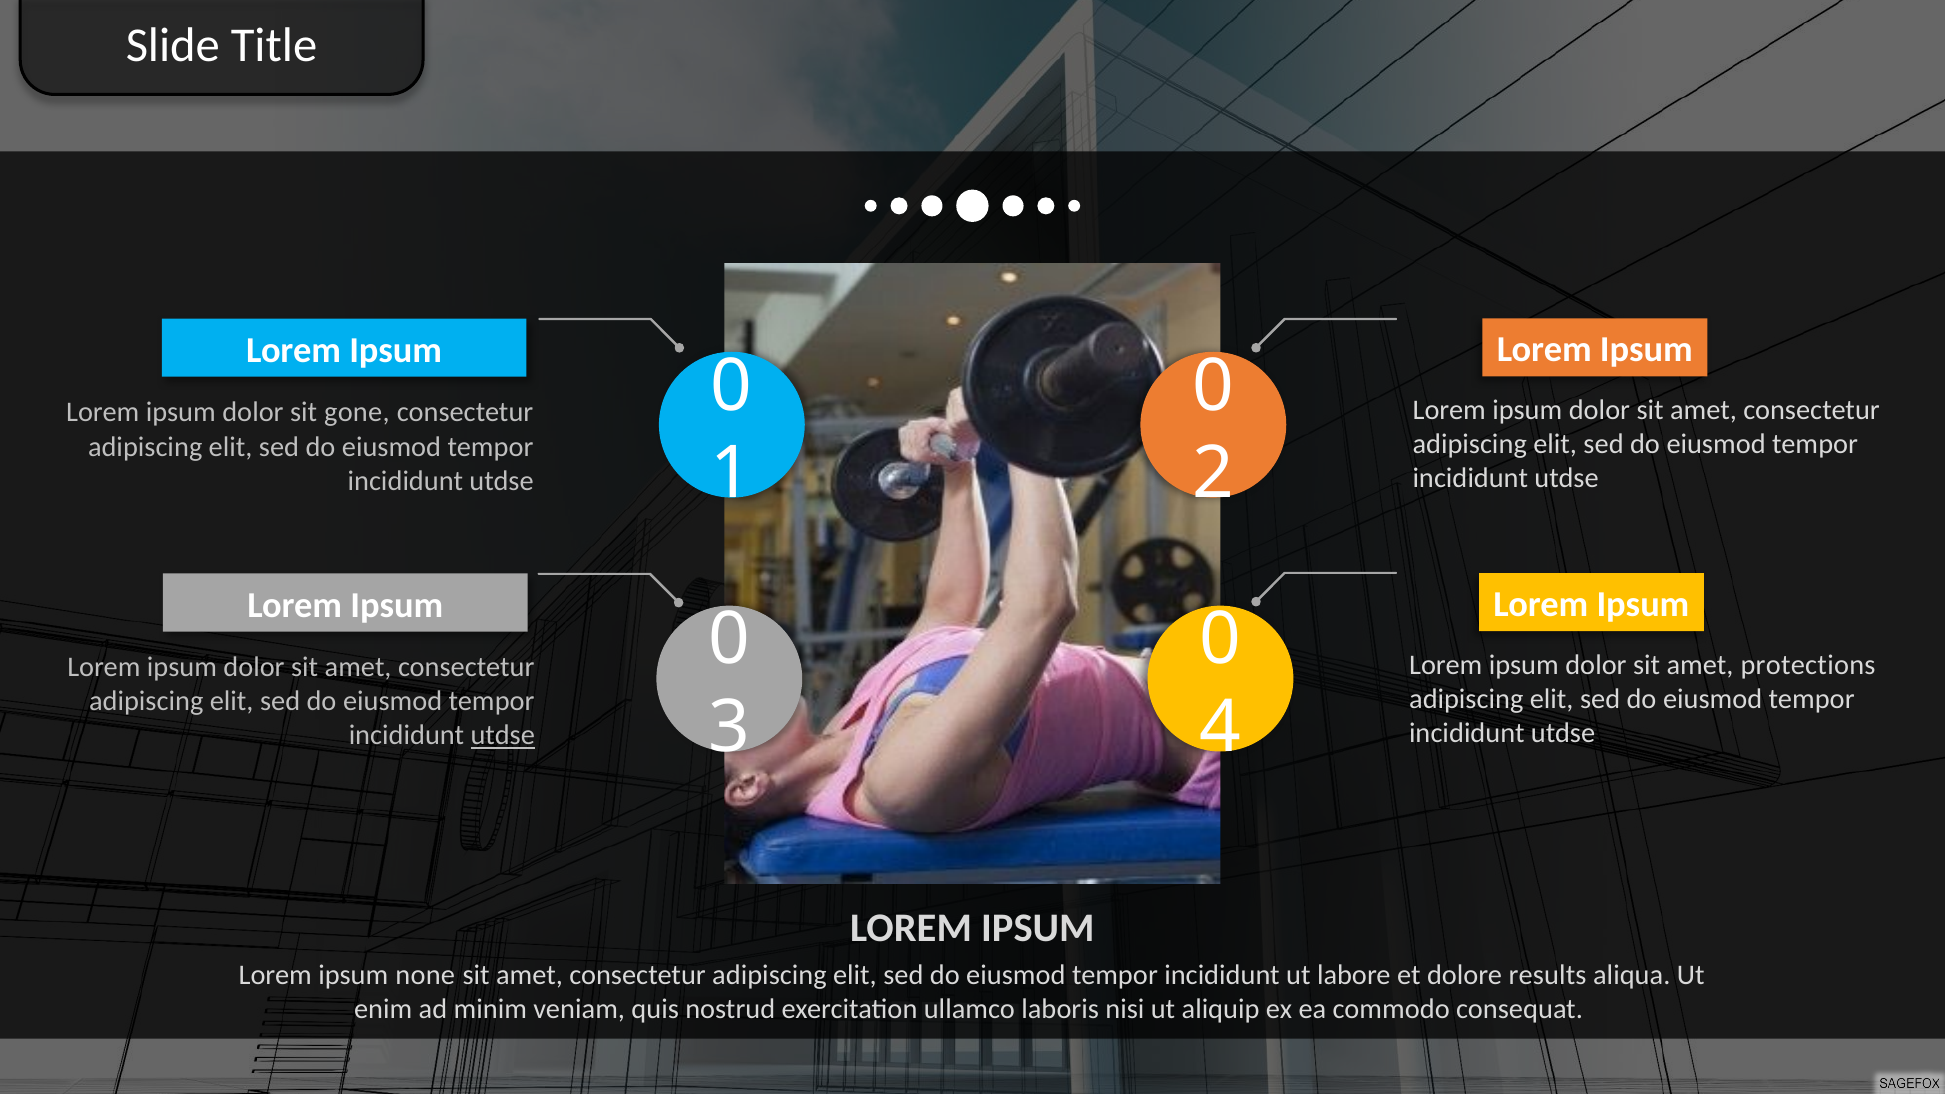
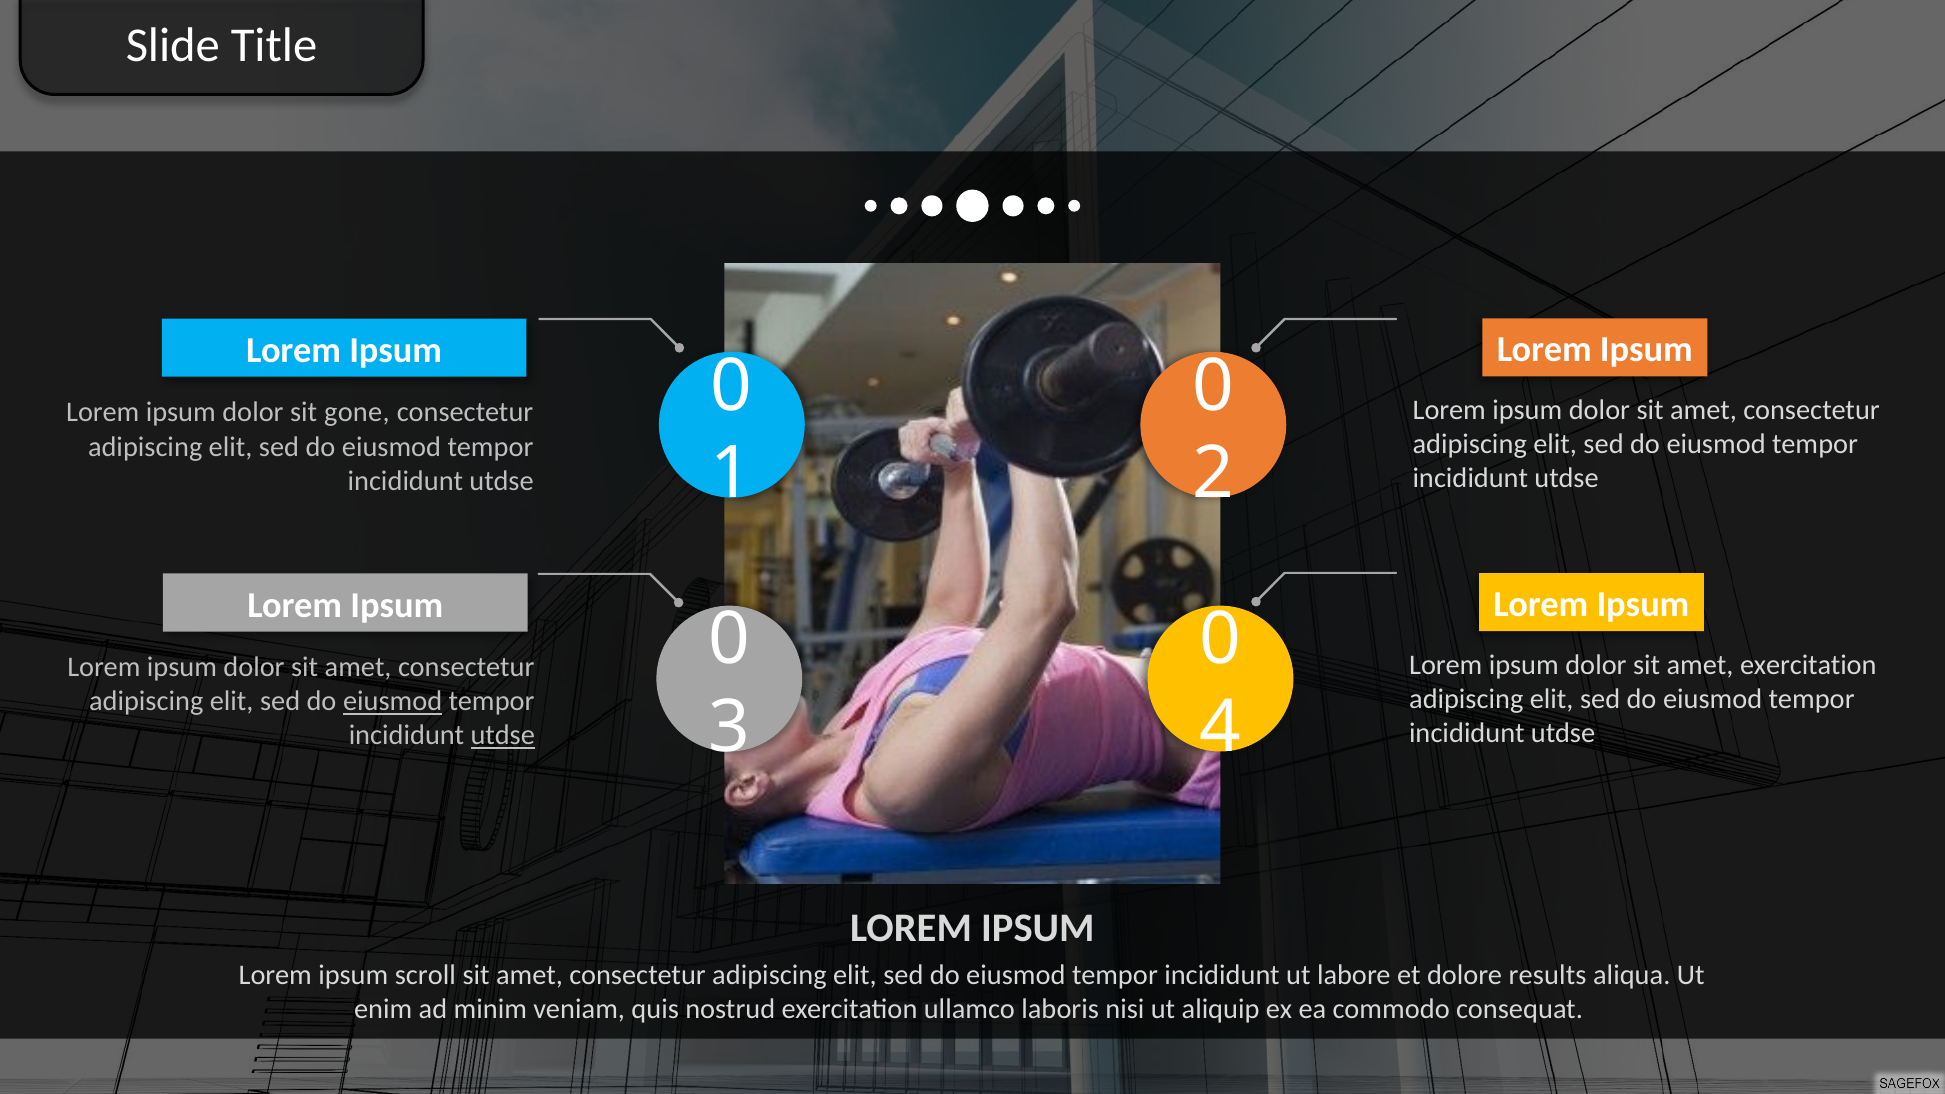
amet protections: protections -> exercitation (1808, 665)
eiusmod underline: none -> present (393, 702)
none: none -> scroll (425, 975)
